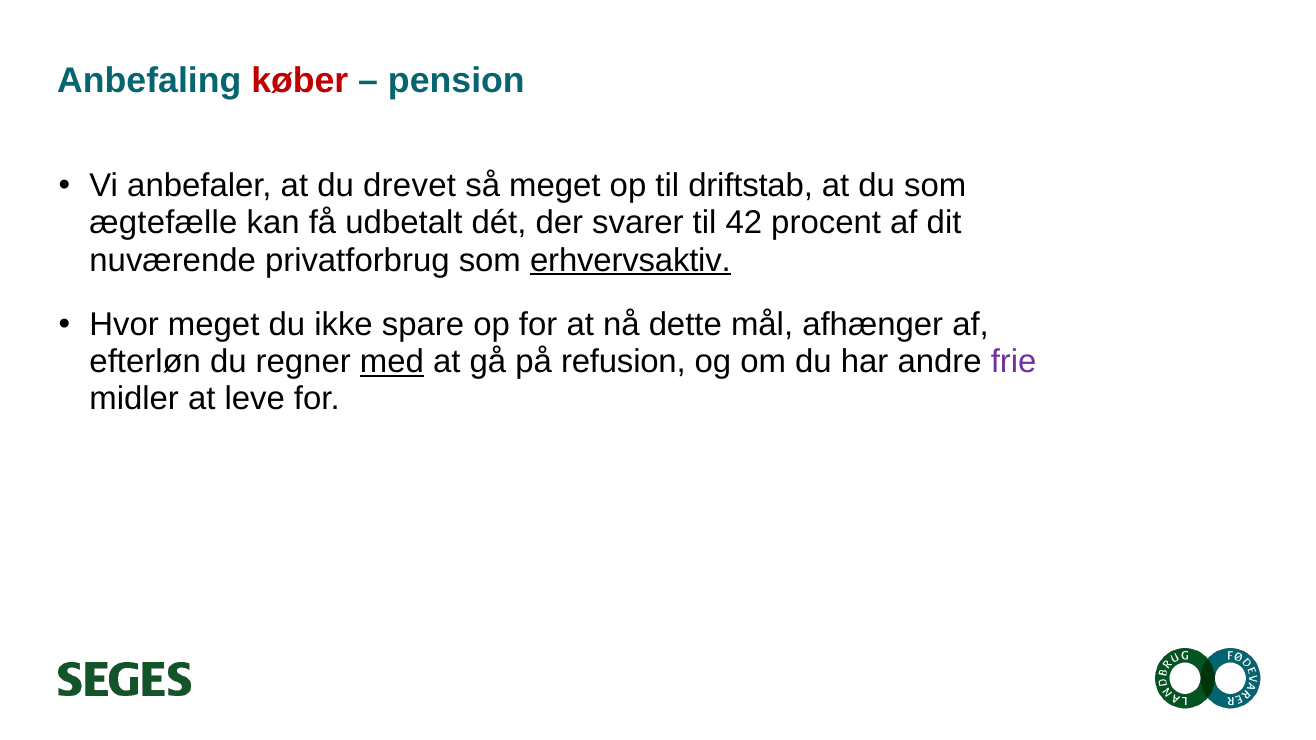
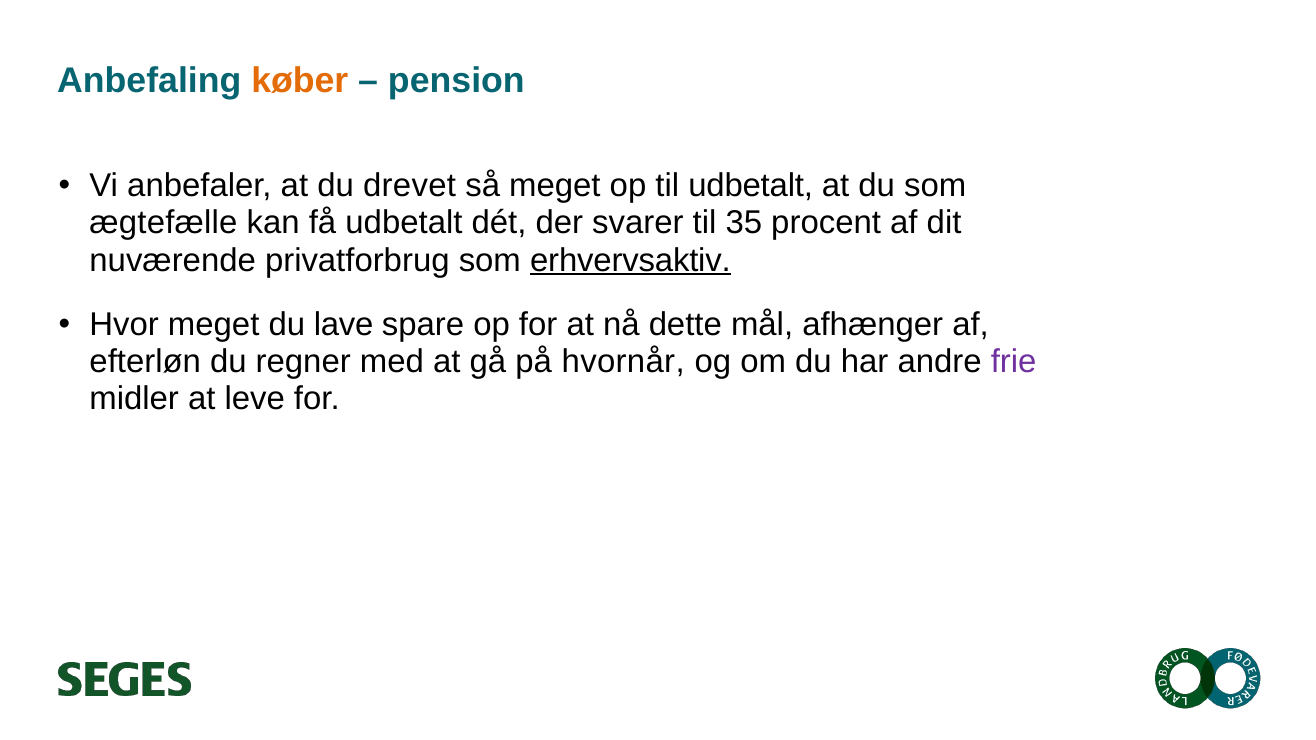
køber colour: red -> orange (300, 81)
til driftstab: driftstab -> udbetalt (751, 186)
42: 42 -> 35 (744, 223)
ikke: ikke -> lave (344, 325)
med underline: present -> none (392, 362)
refusion: refusion -> hvornår (623, 362)
